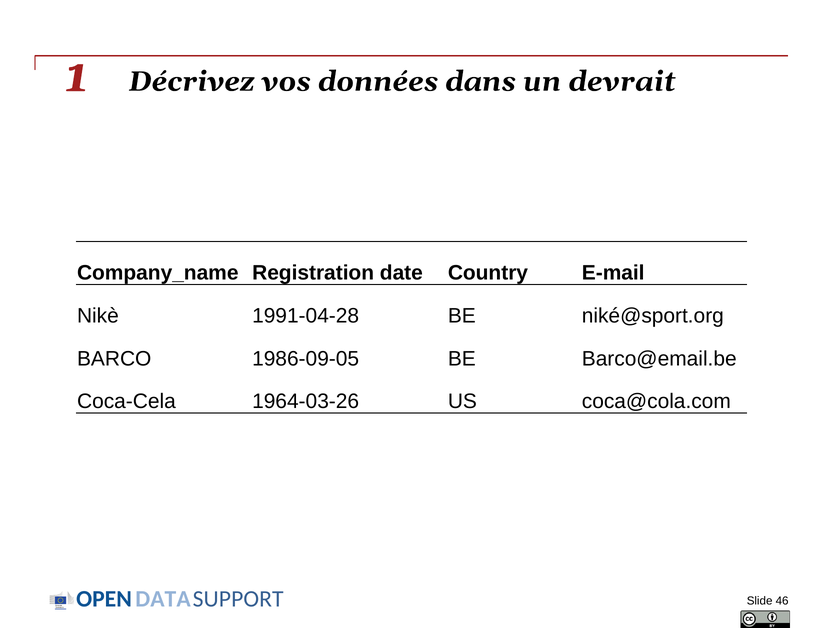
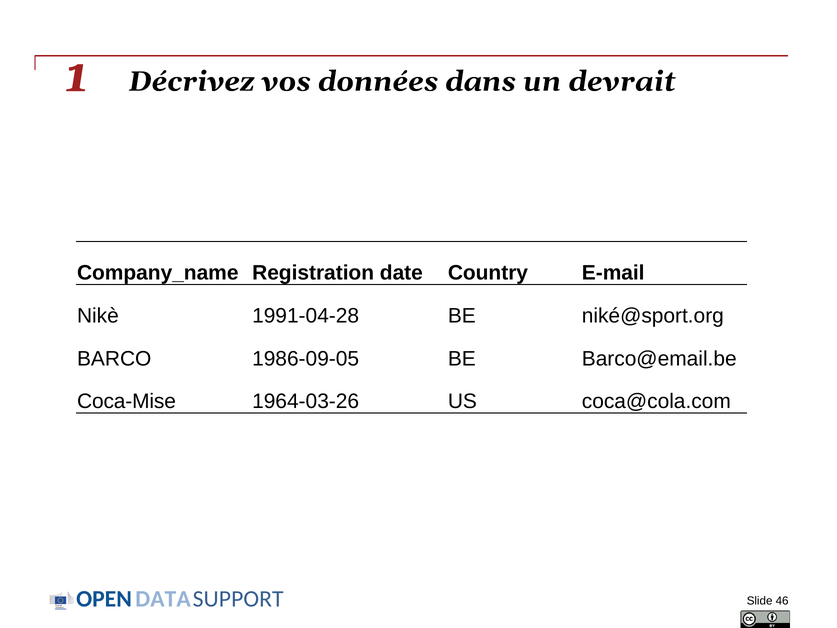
Coca-Cela: Coca-Cela -> Coca-Mise (127, 401)
